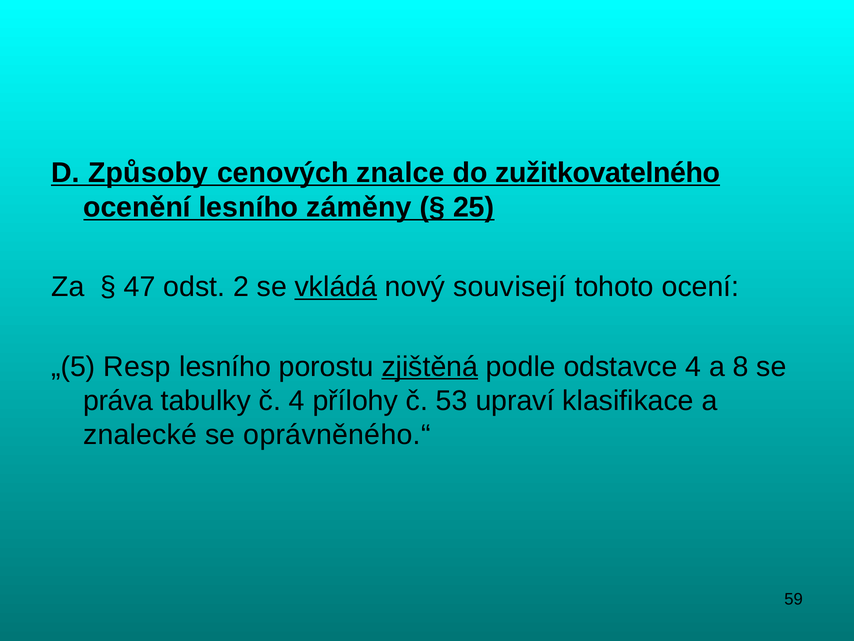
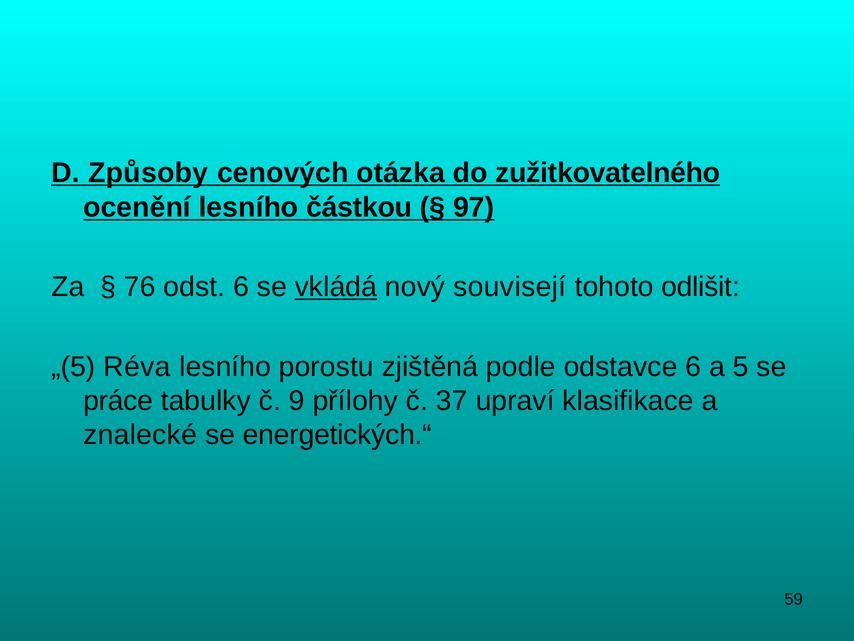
znalce: znalce -> otázka (401, 173)
záměny: záměny -> částkou (359, 207)
25: 25 -> 97 (474, 207)
47: 47 -> 76 (140, 287)
odst 2: 2 -> 6 (241, 287)
ocení: ocení -> odlišit (701, 287)
Resp: Resp -> Réva (137, 366)
zjištěná underline: present -> none (430, 366)
odstavce 4: 4 -> 6 (693, 366)
8: 8 -> 5 (741, 366)
práva: práva -> práce (118, 400)
č 4: 4 -> 9 (297, 400)
53: 53 -> 37 (452, 400)
oprávněného.“: oprávněného.“ -> energetických.“ (337, 435)
